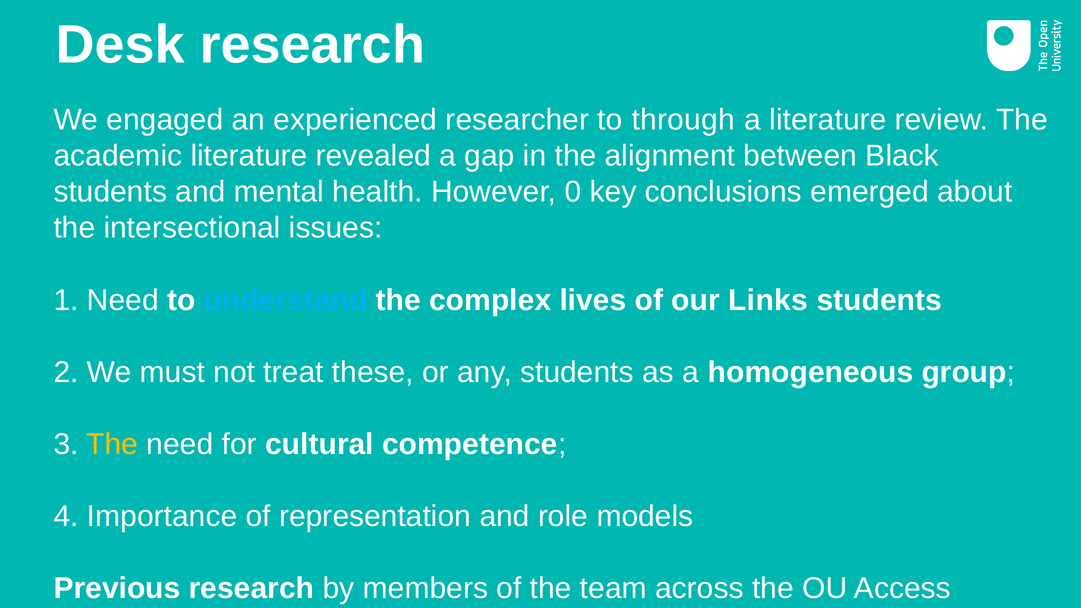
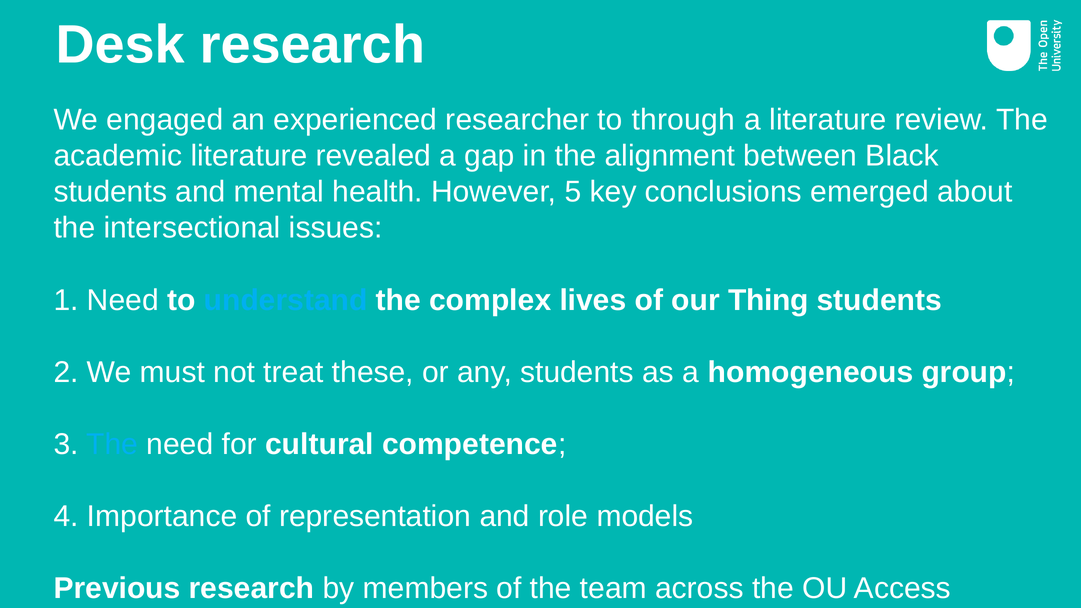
0: 0 -> 5 (573, 192)
Links: Links -> Thing (768, 300)
The colour: yellow -> light blue (112, 444)
